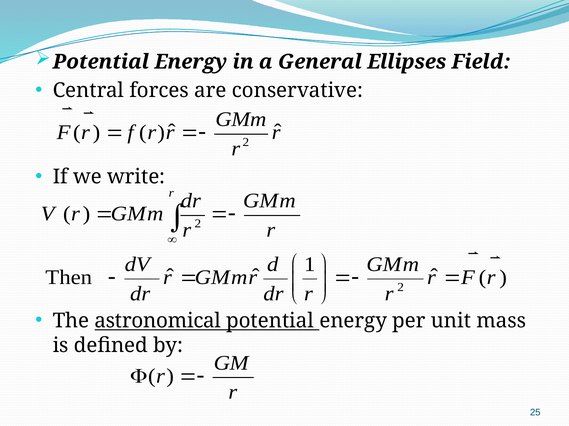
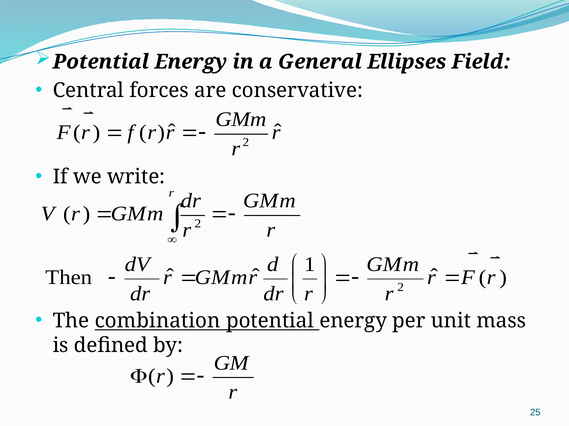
astronomical: astronomical -> combination (158, 321)
